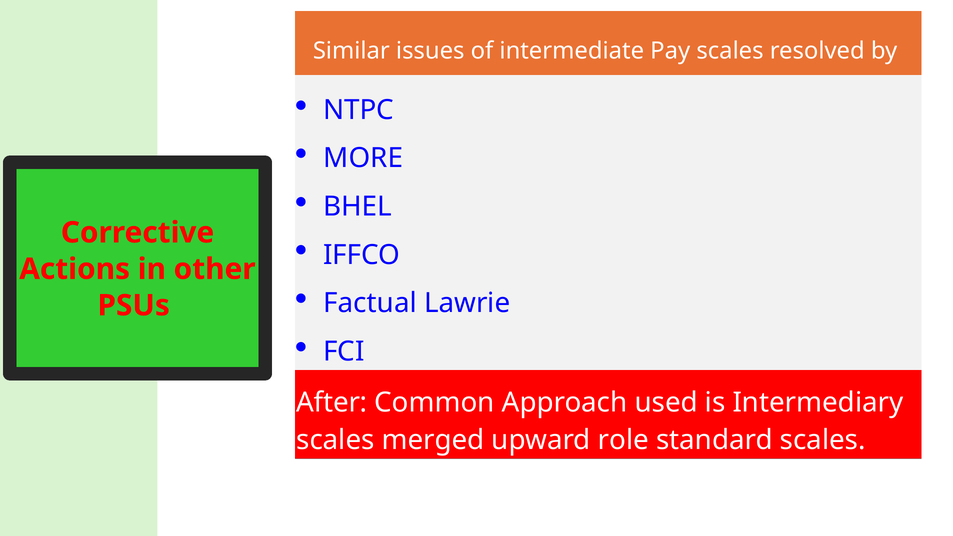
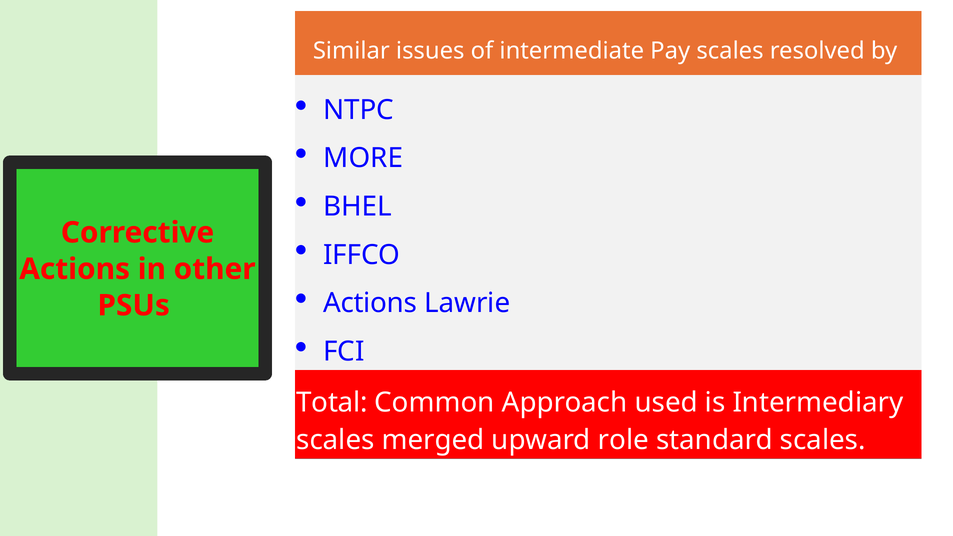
Factual: Factual -> Actions (370, 303)
After: After -> Total (332, 402)
